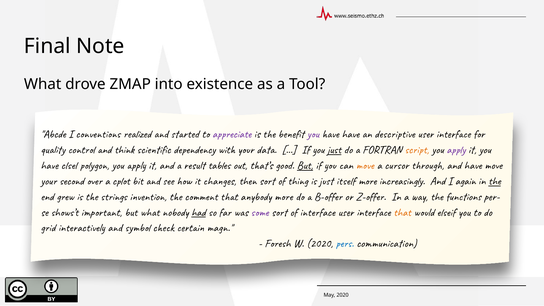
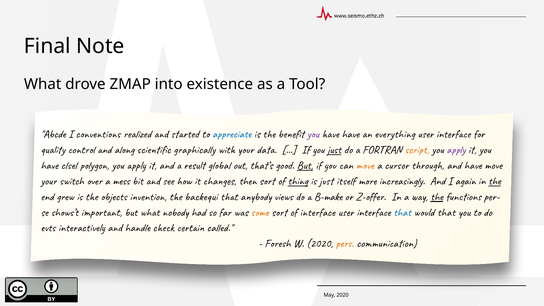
appreciate colour: purple -> blue (232, 134)
descriptive: descriptive -> everything (395, 134)
think: think -> along (124, 150)
dependency: dependency -> graphically (194, 150)
tables: tables -> global (219, 165)
second: second -> switch (72, 181)
cplot: cplot -> mess (121, 181)
thing underline: none -> present (298, 181)
strings: strings -> objects (114, 197)
comment: comment -> backequi (201, 197)
anybody more: more -> views (284, 197)
B-offer: B-offer -> B-make (328, 197)
the underline: none -> present (437, 197)
had underline: present -> none (198, 212)
some colour: purple -> orange (260, 212)
that colour: orange -> blue (402, 212)
would elseif: elseif -> that (446, 212)
grid: grid -> evts (48, 228)
symbol: symbol -> handle (138, 228)
magn: magn -> called (220, 228)
pers colour: blue -> orange (345, 244)
